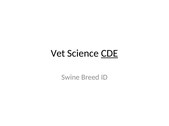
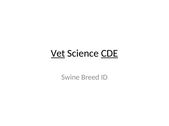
Vet underline: none -> present (58, 54)
